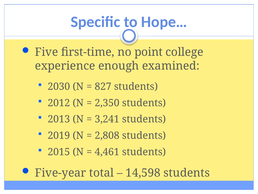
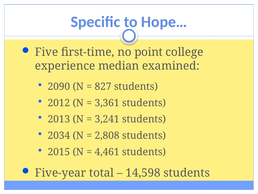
enough: enough -> median (119, 66)
2030: 2030 -> 2090 (59, 86)
2,350: 2,350 -> 3,361 (107, 103)
2019: 2019 -> 2034 (59, 135)
